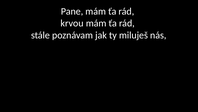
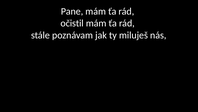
krvou: krvou -> očistil (72, 23)
